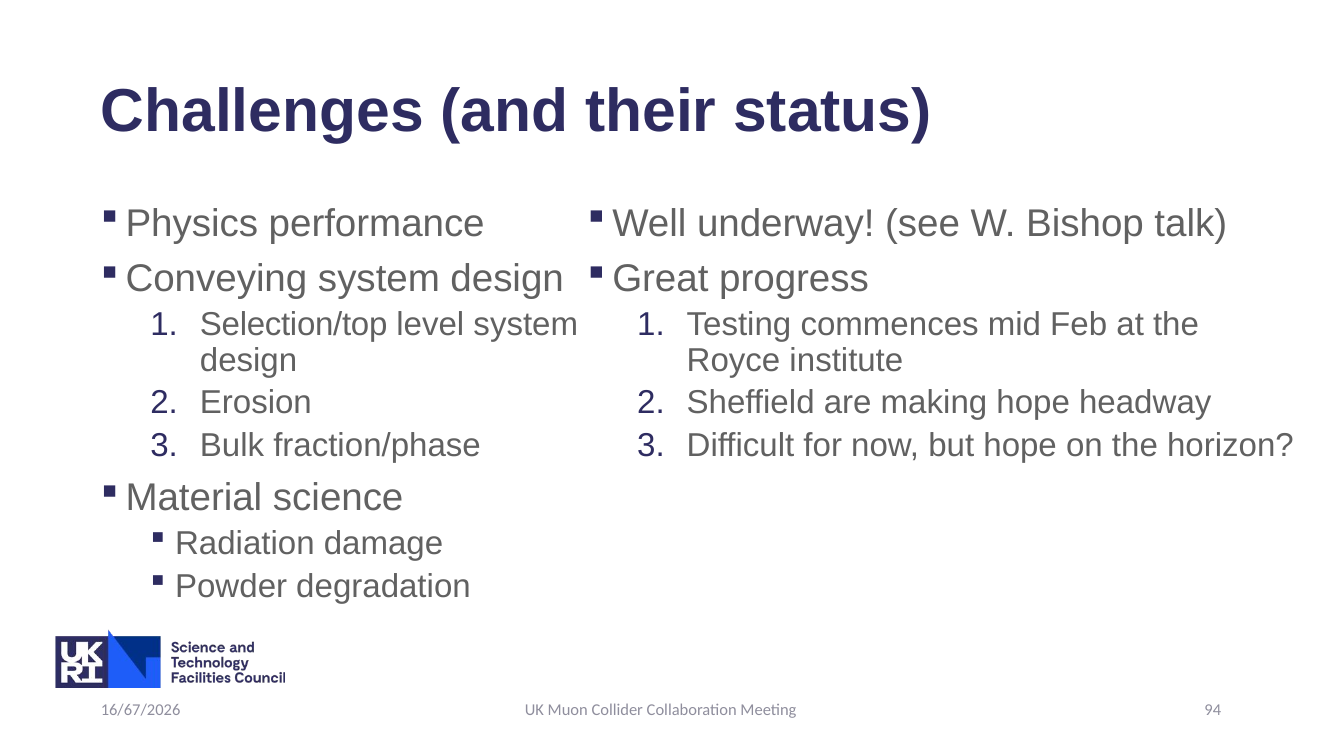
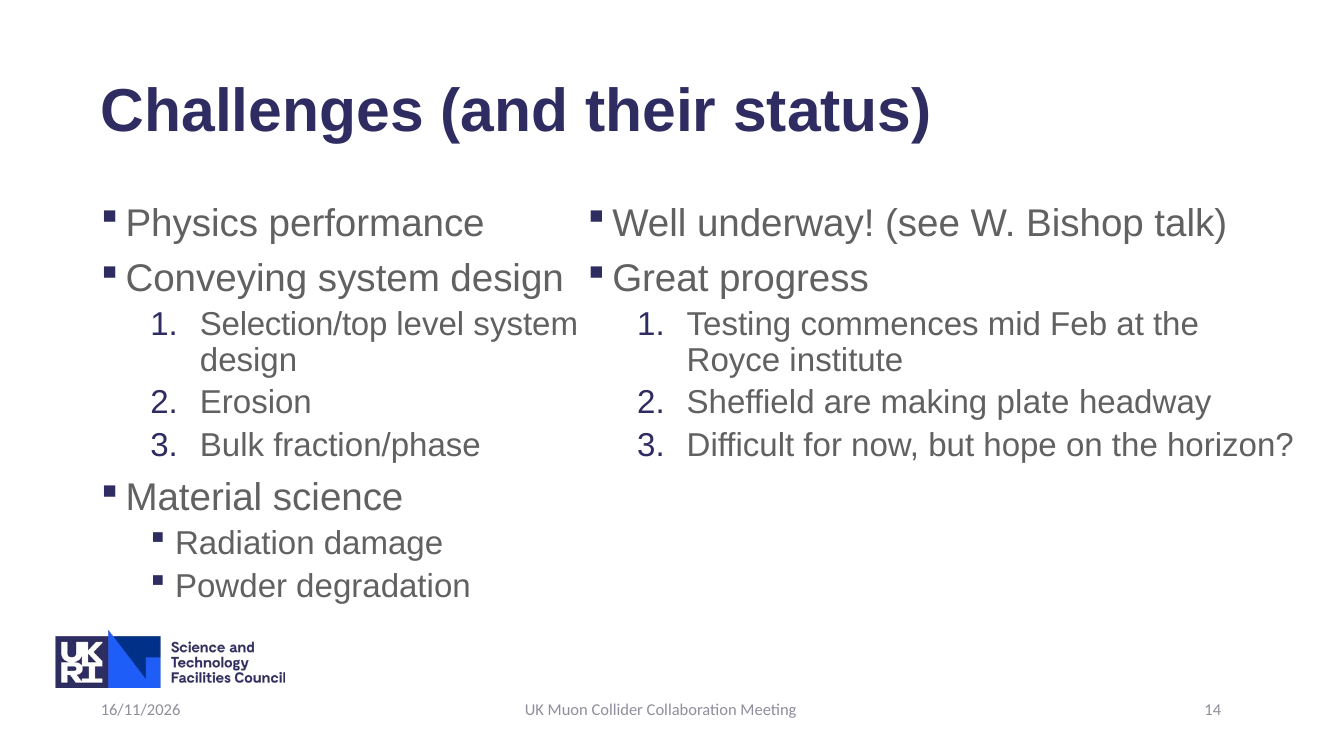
making hope: hope -> plate (1033, 403)
94: 94 -> 14 (1213, 710)
16/67/2026: 16/67/2026 -> 16/11/2026 (141, 710)
